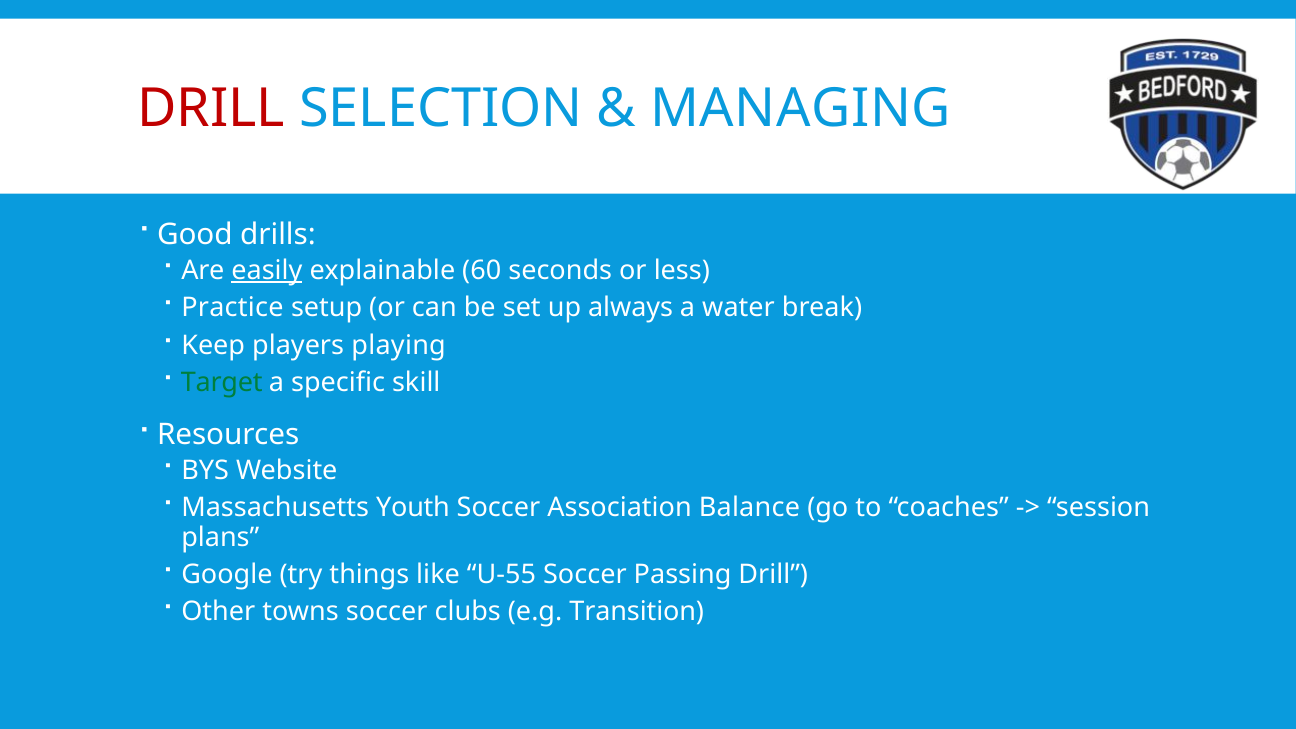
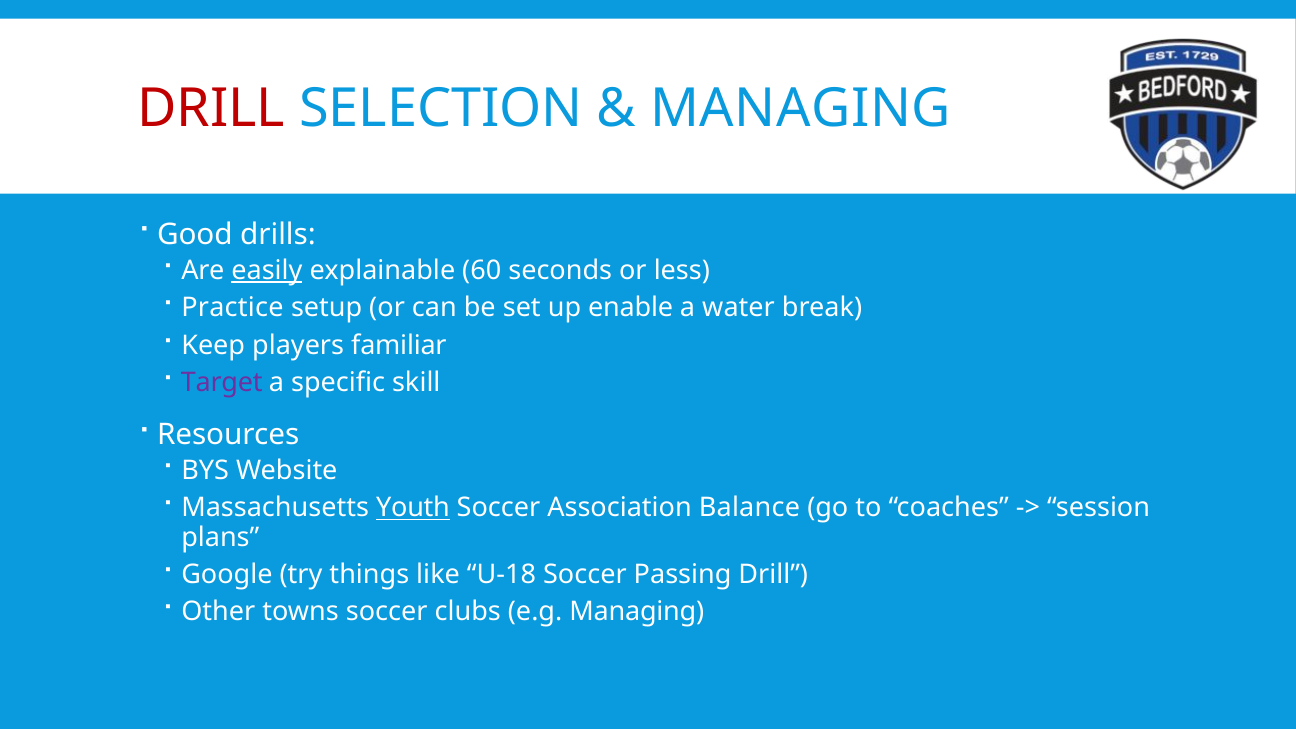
always: always -> enable (631, 308)
playing: playing -> familiar (399, 345)
Target colour: green -> purple (222, 382)
Youth underline: none -> present (413, 508)
U-55: U-55 -> U-18 (501, 574)
e.g Transition: Transition -> Managing (637, 612)
